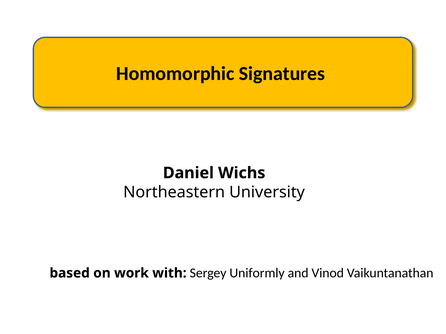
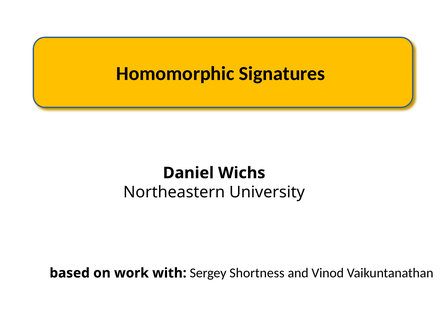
Uniformly: Uniformly -> Shortness (257, 273)
